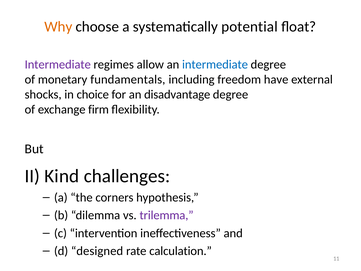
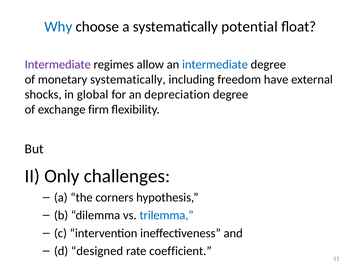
Why colour: orange -> blue (58, 27)
monetary fundamentals: fundamentals -> systematically (128, 79)
choice: choice -> global (93, 94)
disadvantage: disadvantage -> depreciation (177, 94)
Kind: Kind -> Only (62, 176)
trilemma colour: purple -> blue (167, 215)
calculation: calculation -> coefficient (180, 251)
